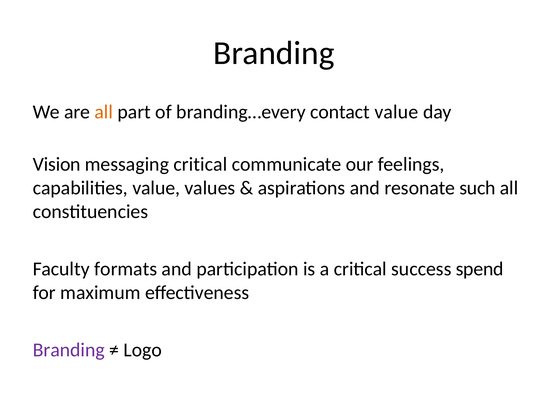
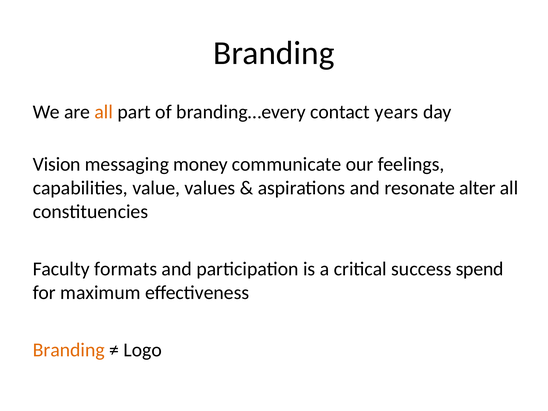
contact value: value -> years (396, 112)
messaging critical: critical -> money (201, 164)
such: such -> alter (478, 188)
Branding colour: purple -> orange (69, 350)
